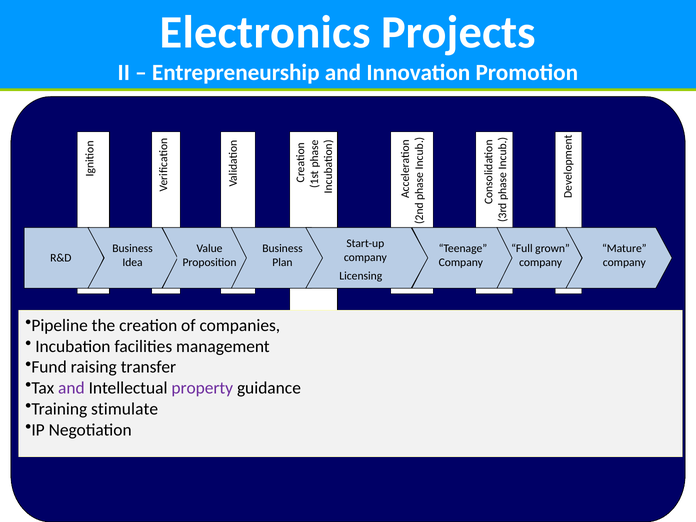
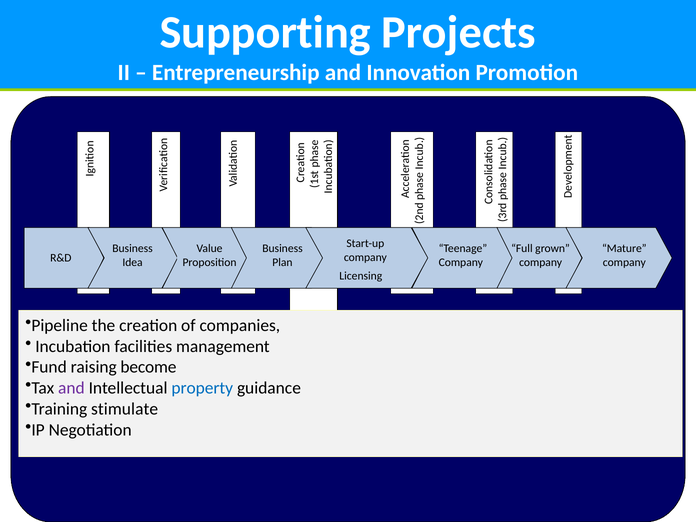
Electronics: Electronics -> Supporting (265, 32)
transfer: transfer -> become (148, 367)
property colour: purple -> blue (202, 388)
